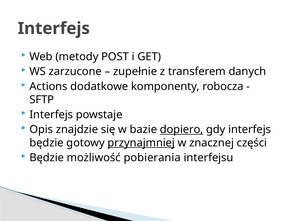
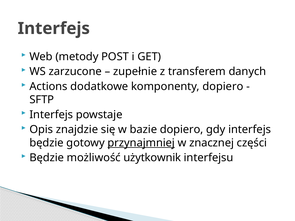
komponenty robocza: robocza -> dopiero (223, 87)
dopiero underline: present -> none (182, 130)
pobierania: pobierania -> użytkownik (152, 158)
